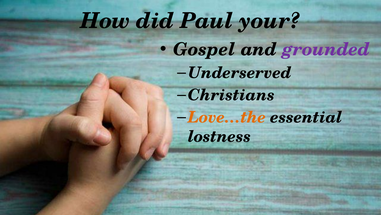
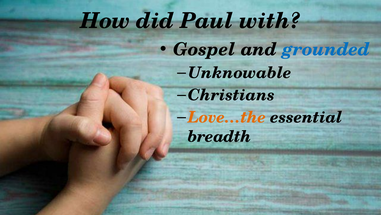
your: your -> with (270, 21)
grounded colour: purple -> blue (326, 49)
Underserved: Underserved -> Unknowable (240, 73)
lostness: lostness -> breadth (219, 136)
